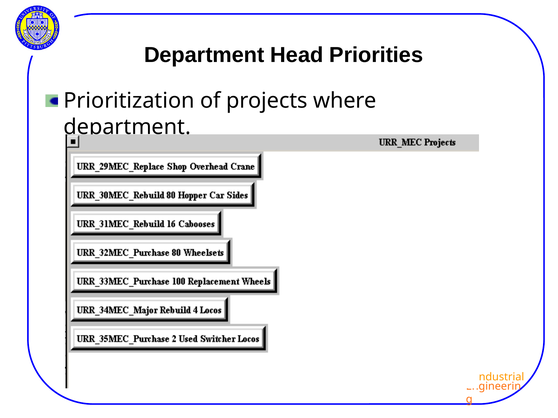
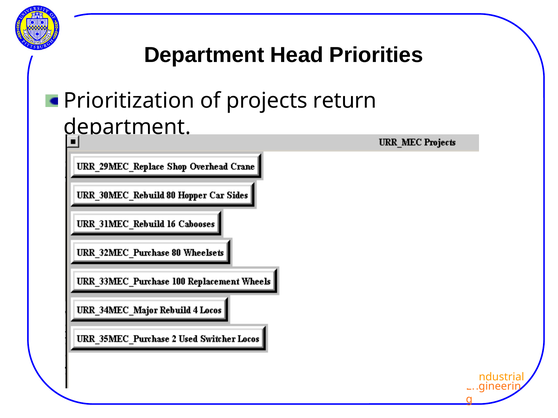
where: where -> return (345, 101)
